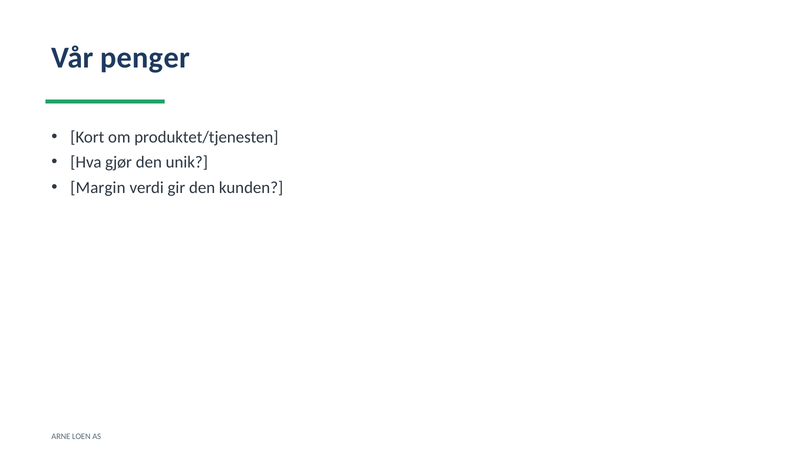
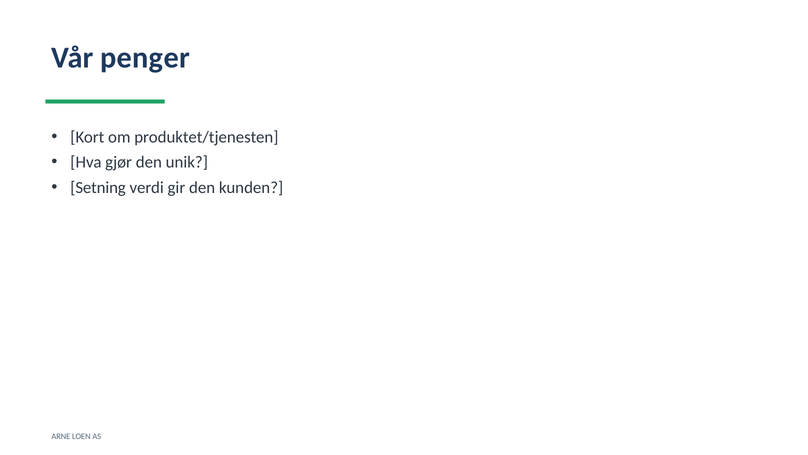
Margin: Margin -> Setning (98, 187)
